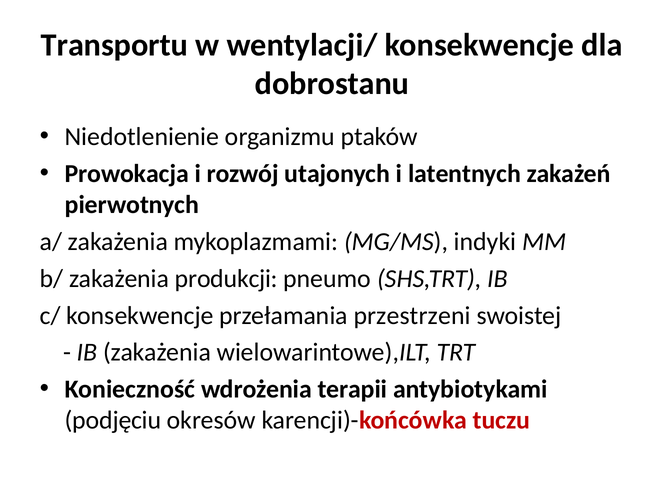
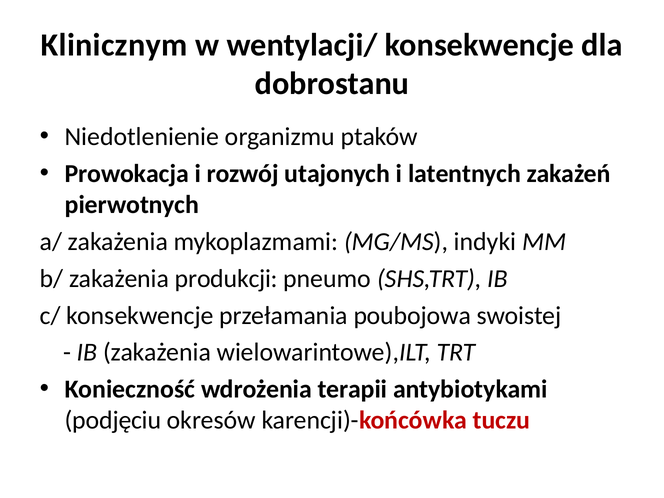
Transportu: Transportu -> Klinicznym (114, 45)
przestrzeni: przestrzeni -> poubojowa (412, 315)
